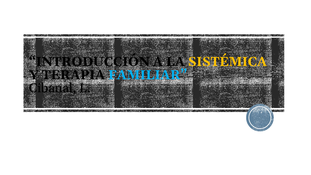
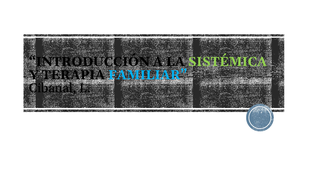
SISTÉMICA colour: yellow -> light green (227, 62)
